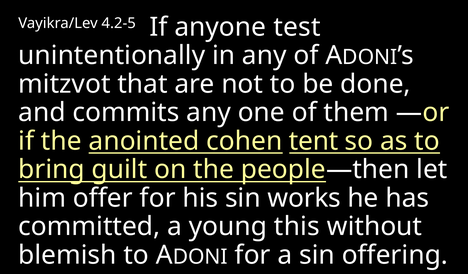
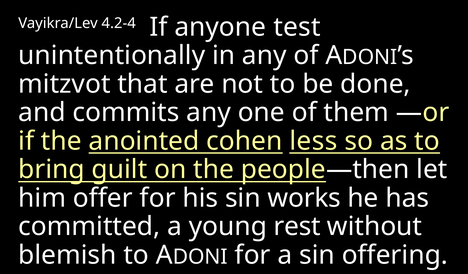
4.2-5: 4.2-5 -> 4.2-4 (119, 23)
tent: tent -> less (313, 141)
this: this -> rest (297, 227)
